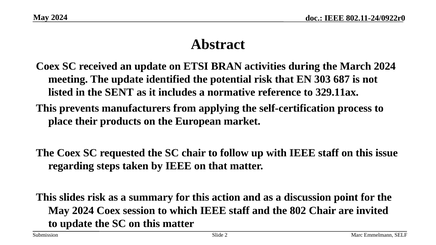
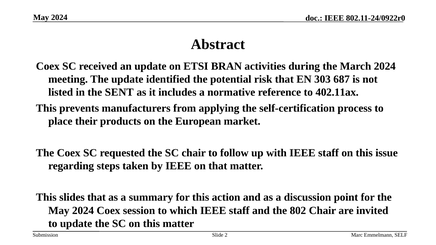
329.11ax: 329.11ax -> 402.11ax (337, 92)
slides risk: risk -> that (97, 198)
